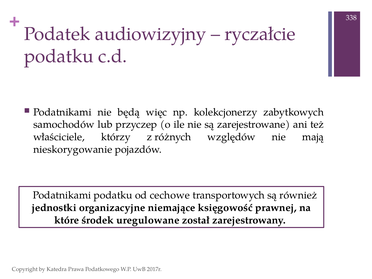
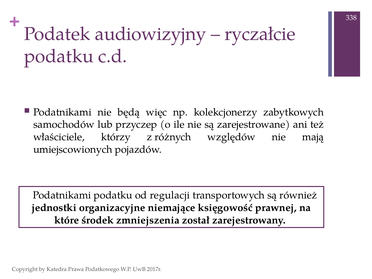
nieskorygowanie: nieskorygowanie -> umiejscowionych (73, 149)
cechowe: cechowe -> regulacji (170, 195)
uregulowane: uregulowane -> zmniejszenia (148, 220)
